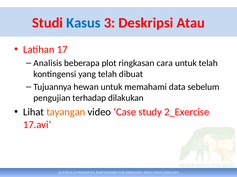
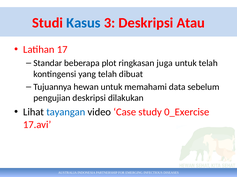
Analisis: Analisis -> Standar (48, 63)
cara: cara -> juga (165, 63)
pengujian terhadap: terhadap -> deskripsi (89, 98)
tayangan colour: orange -> blue (66, 112)
2_Exercise: 2_Exercise -> 0_Exercise (187, 112)
